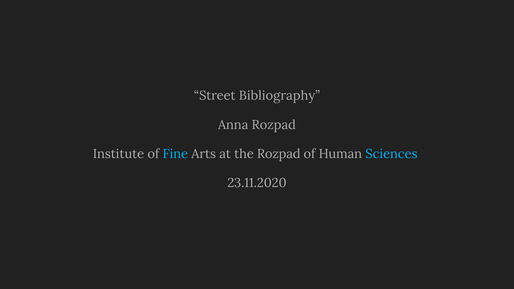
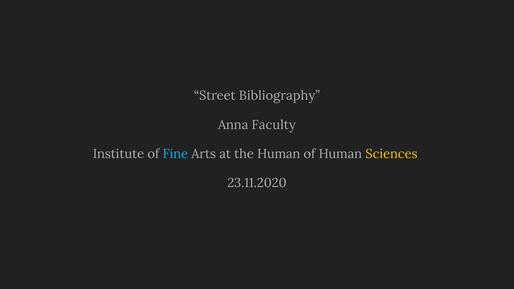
Anna Rozpad: Rozpad -> Faculty (274, 125)
the Rozpad: Rozpad -> Human (279, 154)
Sciences colour: light blue -> yellow (391, 154)
